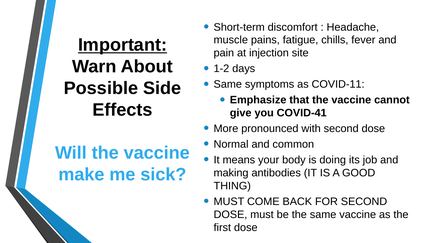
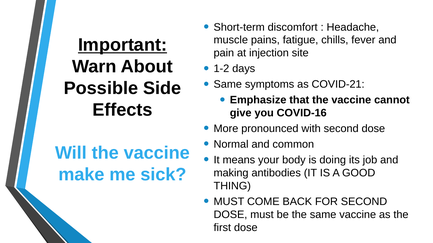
COVID-11: COVID-11 -> COVID-21 (338, 85)
COVID-41: COVID-41 -> COVID-16 (302, 113)
